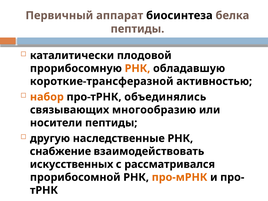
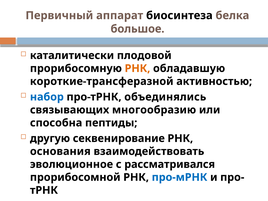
пептиды: пептиды -> большое (137, 29)
набор colour: orange -> blue (47, 97)
носители: носители -> способна (56, 123)
наследственные: наследственные -> секвенирование (119, 138)
снабжение: снабжение -> основания (60, 151)
искусственных: искусственных -> эволюционное (71, 164)
про-мРНК colour: orange -> blue (180, 177)
